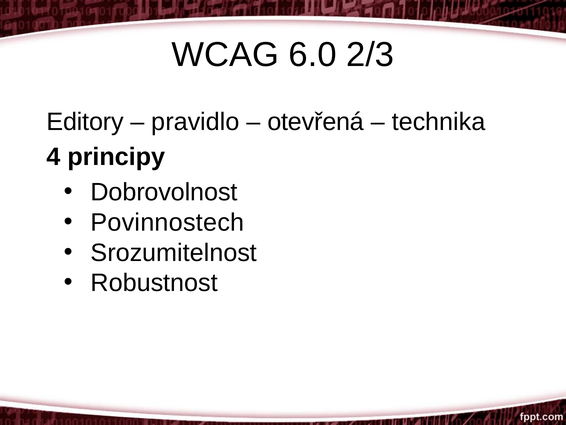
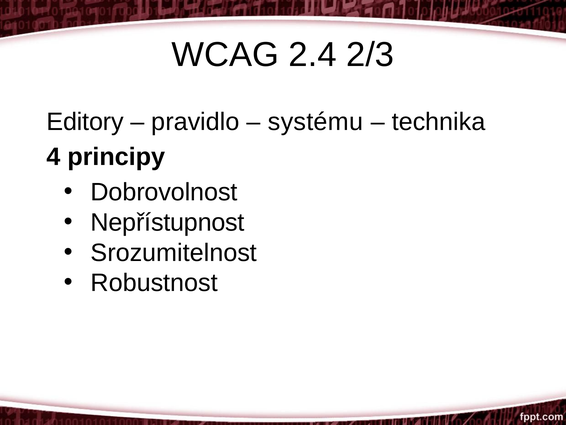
6.0: 6.0 -> 2.4 (313, 55)
otevřená: otevřená -> systému (315, 122)
Povinnostech: Povinnostech -> Nepřístupnost (168, 222)
